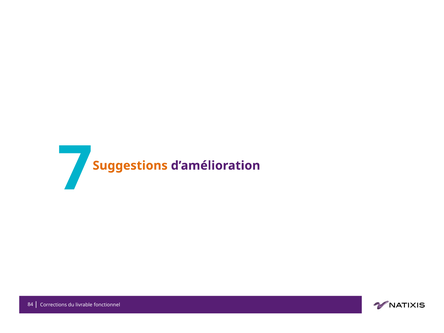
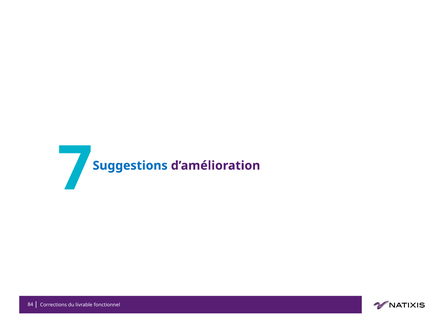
Suggestions colour: orange -> blue (130, 166)
